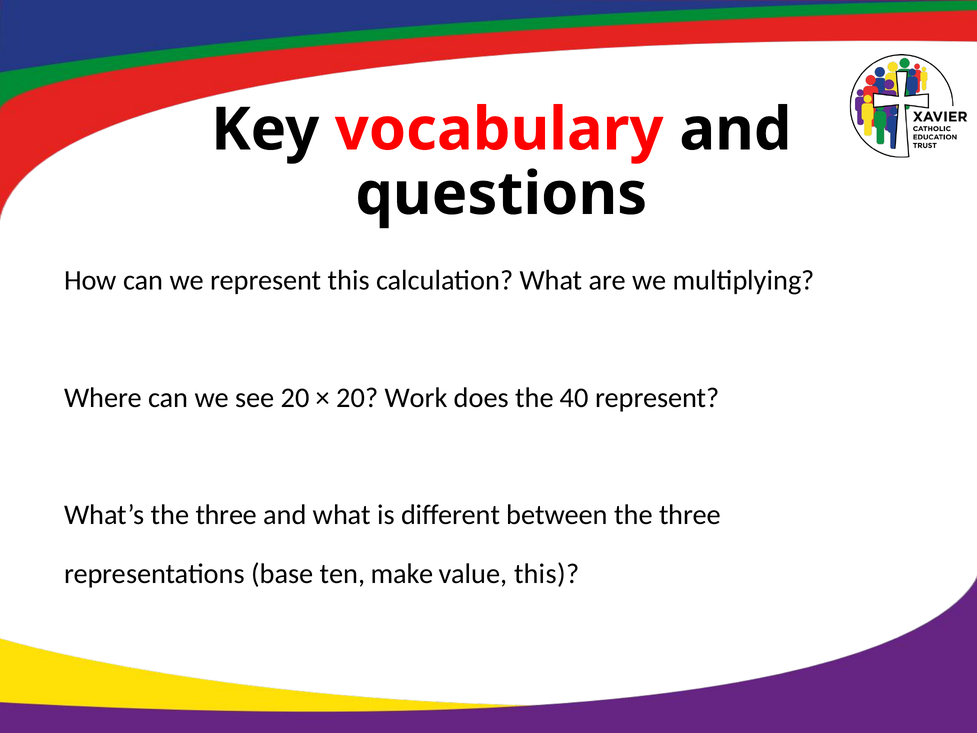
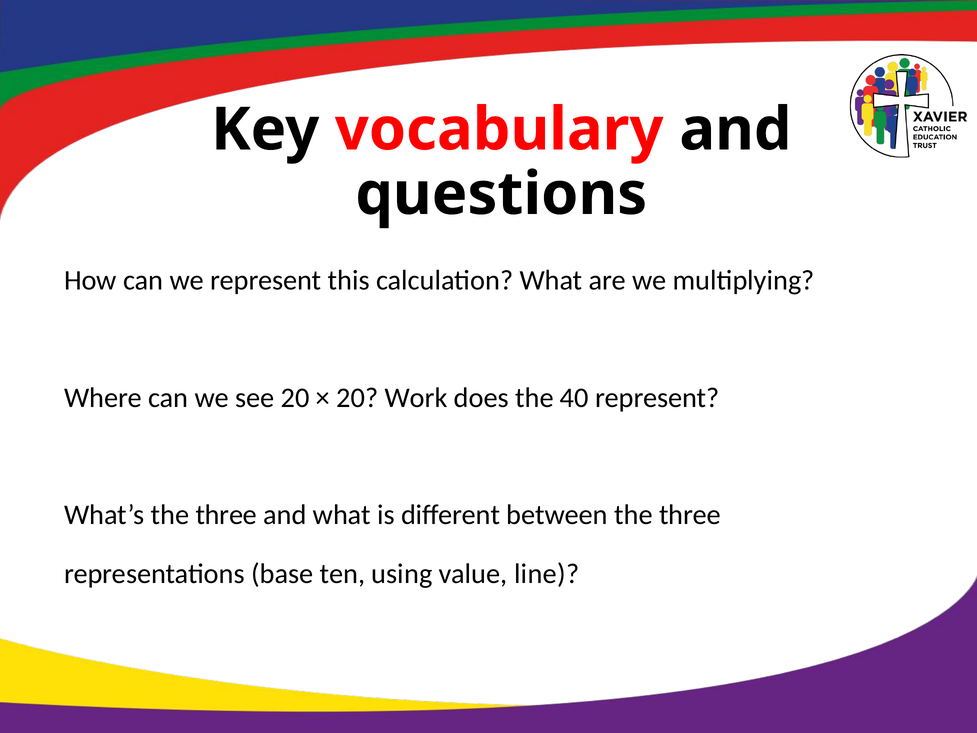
make: make -> using (402, 574)
value this: this -> line (547, 574)
